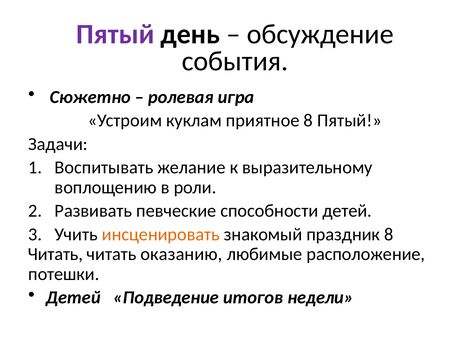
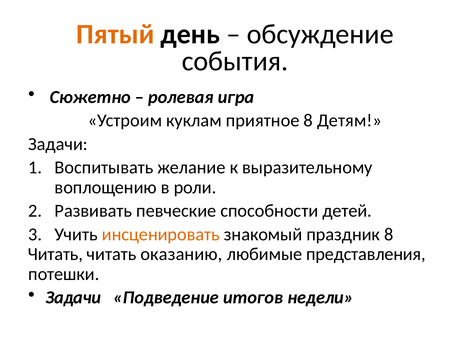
Пятый colour: purple -> orange (115, 34)
8 Пятый: Пятый -> Детям (349, 120)
расположение: расположение -> представления (366, 254)
Детей: Детей -> Задачи (73, 297)
